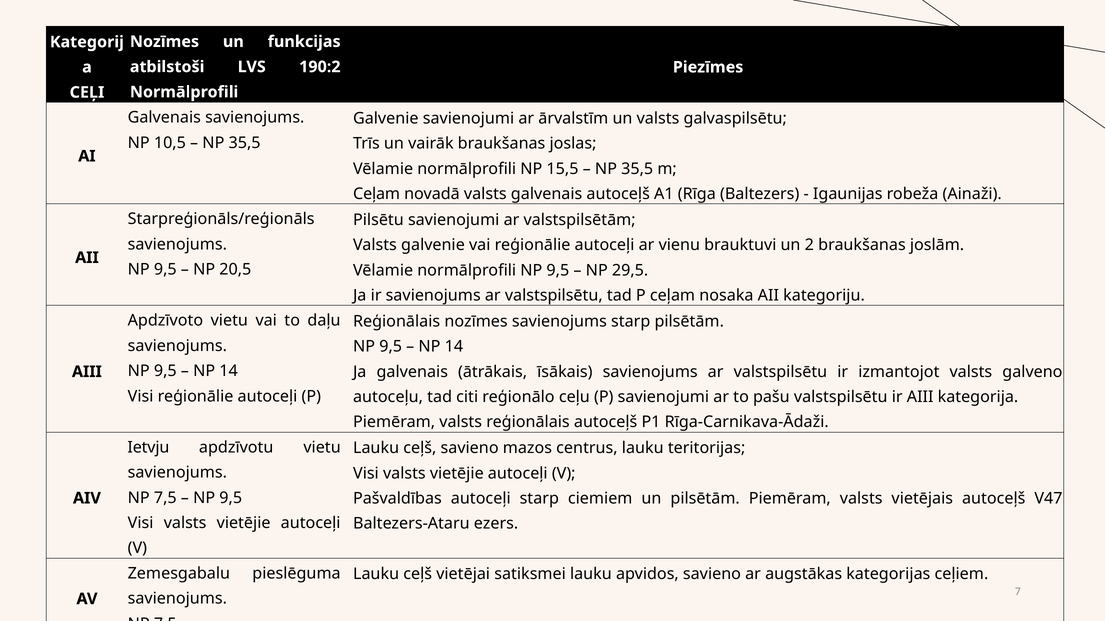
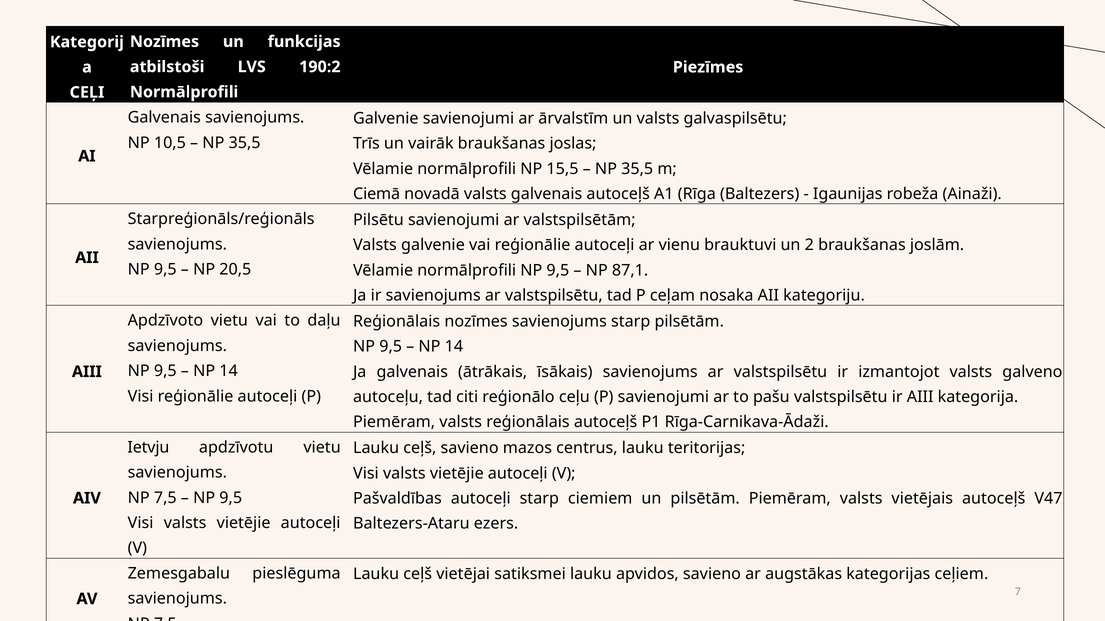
Ceļam: Ceļam -> Ciemā (377, 194)
29,5: 29,5 -> 87,1 (630, 270)
